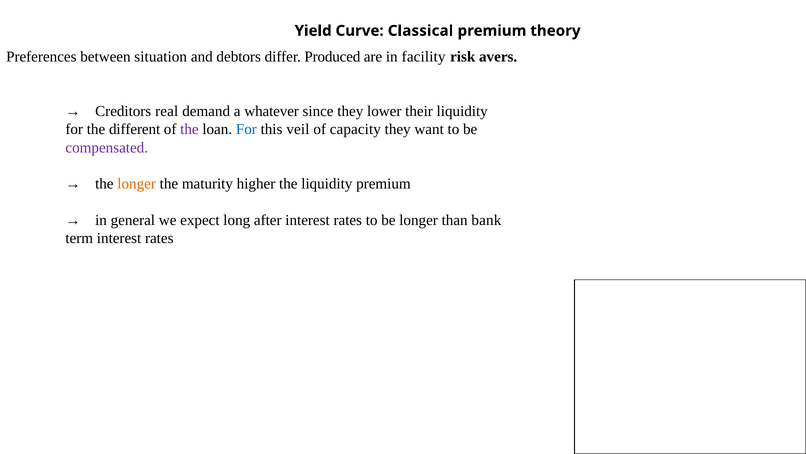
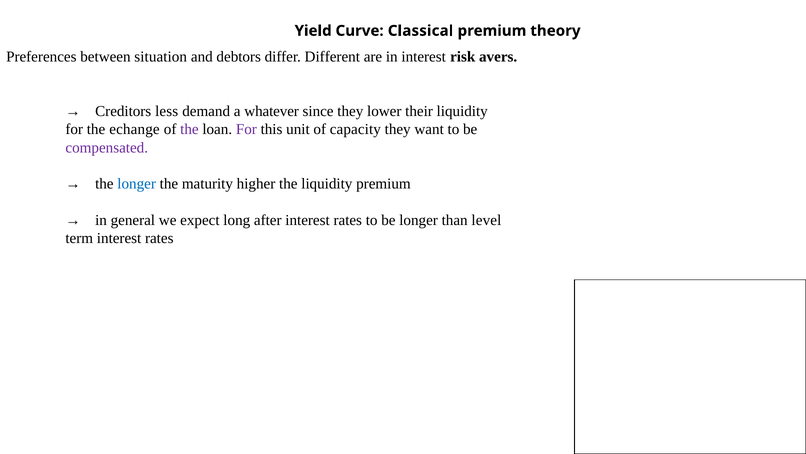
Produced: Produced -> Different (332, 57)
in facility: facility -> interest (424, 57)
real: real -> less (167, 111)
different: different -> echange (134, 129)
For colour: blue -> purple (246, 129)
veil: veil -> unit (298, 129)
longer colour: orange -> blue (137, 184)
bank: bank -> level (486, 220)
